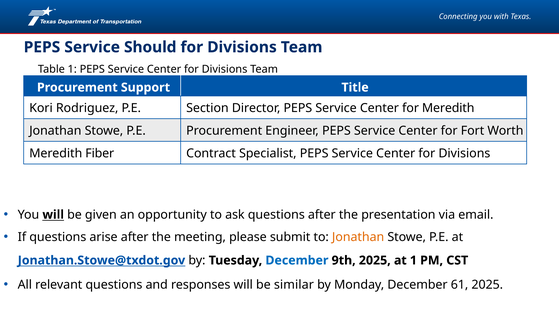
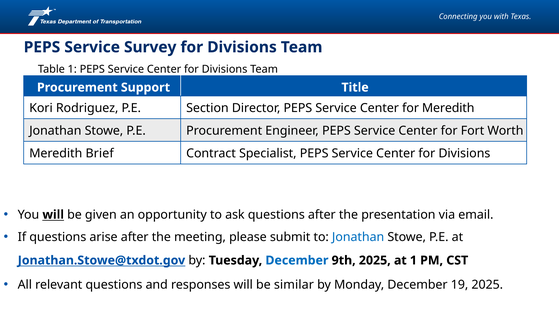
Should: Should -> Survey (150, 47)
Fiber: Fiber -> Brief (100, 153)
Jonathan colour: orange -> blue (358, 237)
61: 61 -> 19 (460, 284)
